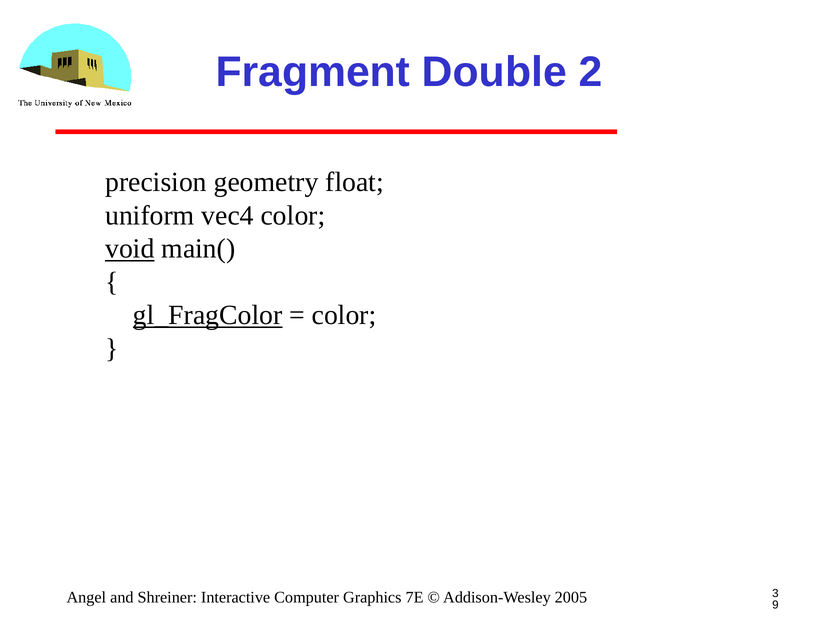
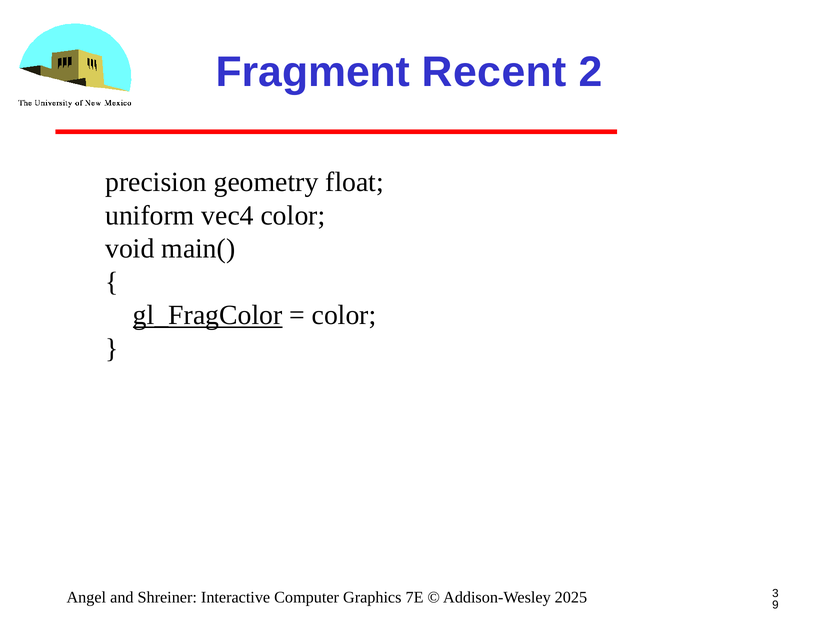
Double: Double -> Recent (494, 72)
void underline: present -> none (130, 249)
2005: 2005 -> 2025 (571, 597)
